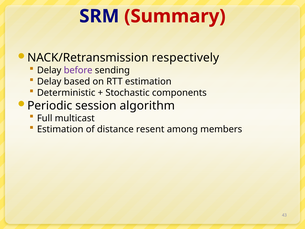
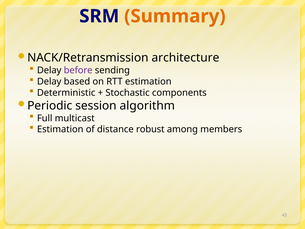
Summary colour: red -> orange (175, 16)
respectively: respectively -> architecture (185, 58)
resent: resent -> robust (150, 129)
